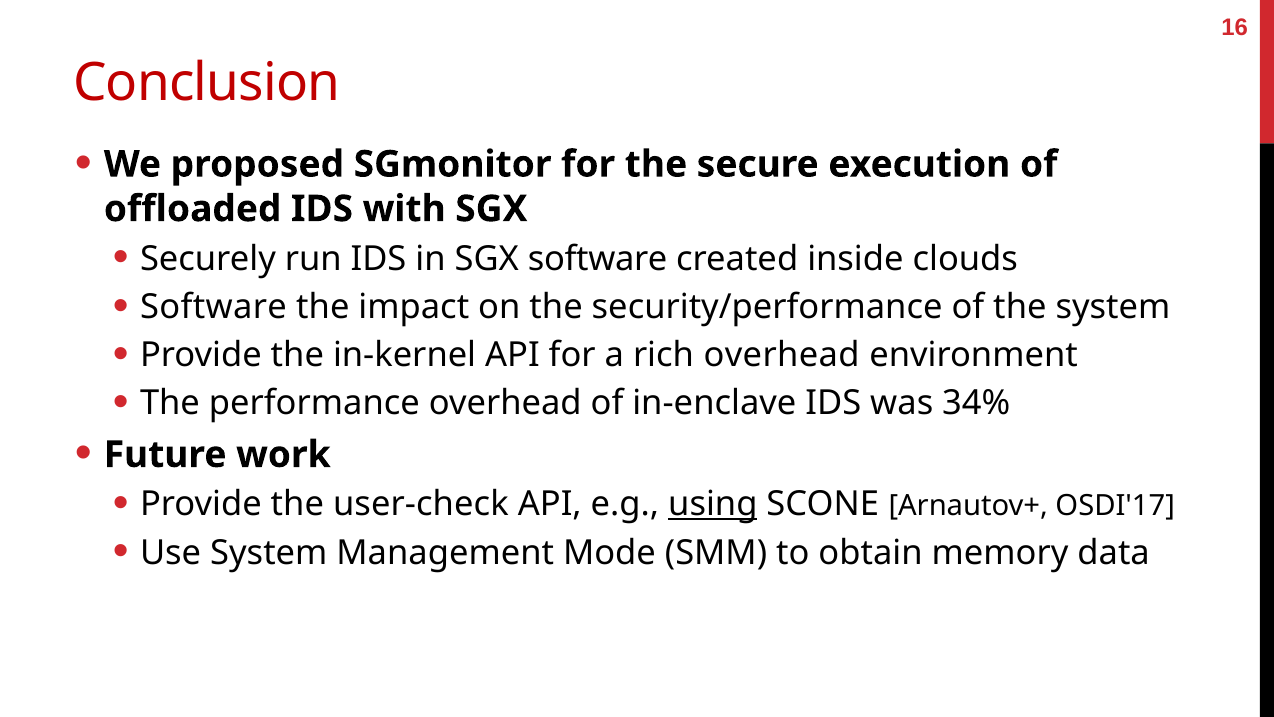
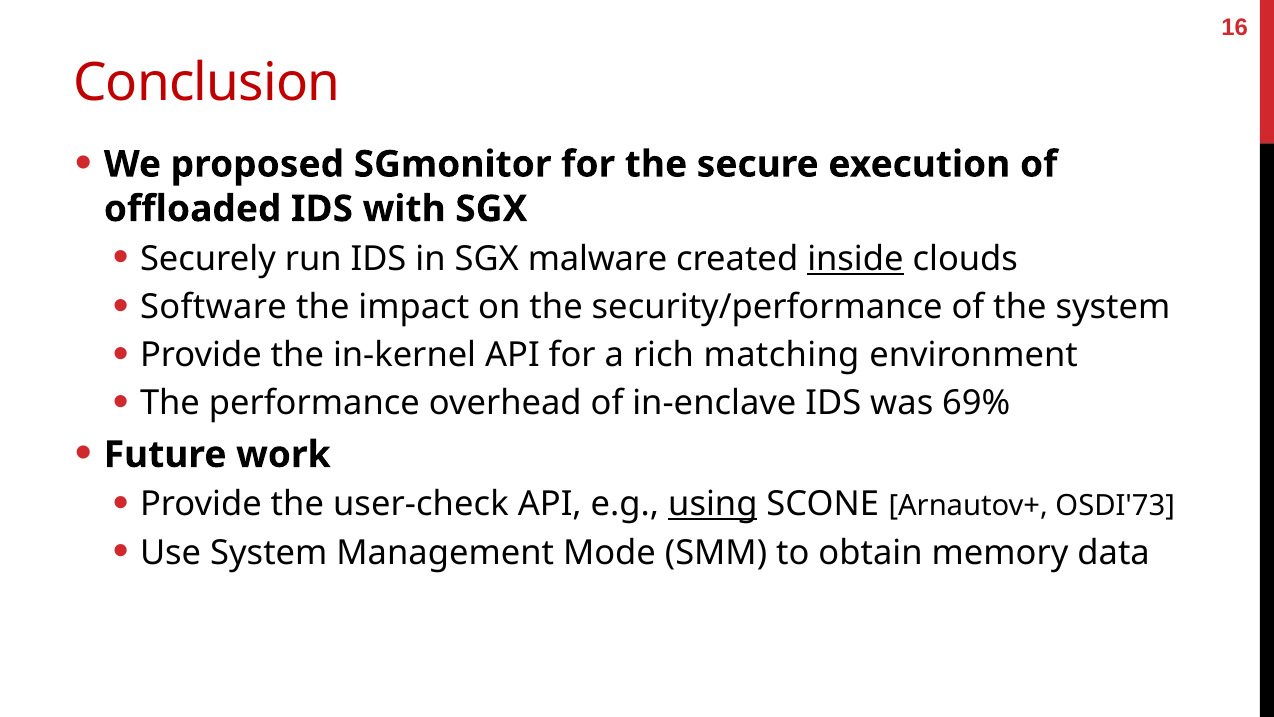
SGX software: software -> malware (598, 259)
inside underline: none -> present (855, 259)
rich overhead: overhead -> matching (782, 355)
34%: 34% -> 69% (976, 403)
OSDI'17: OSDI'17 -> OSDI'73 (1115, 506)
